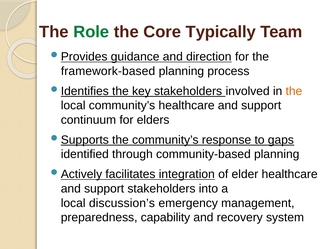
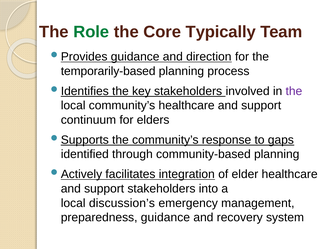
framework-based: framework-based -> temporarily-based (108, 71)
the colour: orange -> purple (294, 91)
preparedness capability: capability -> guidance (165, 217)
